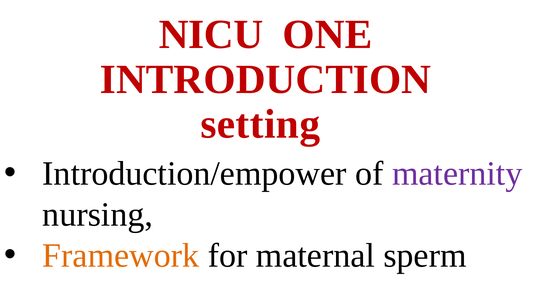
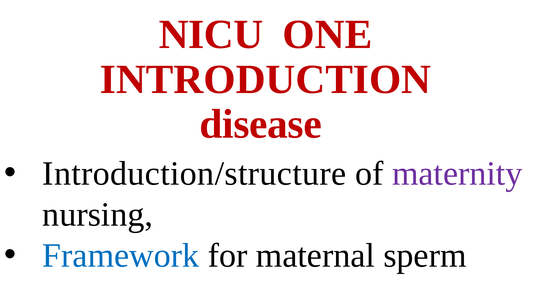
setting: setting -> disease (261, 124)
Introduction/empower: Introduction/empower -> Introduction/structure (194, 173)
Framework colour: orange -> blue (121, 255)
